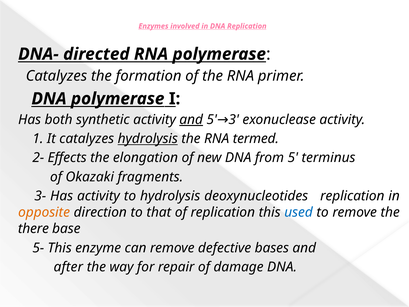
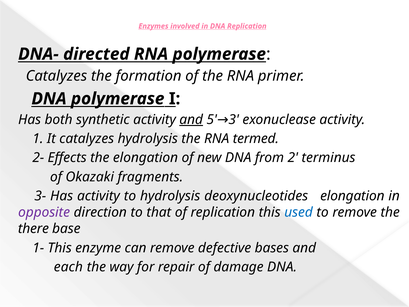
hydrolysis underline: present -> none (148, 139)
from 5: 5 -> 2 (293, 158)
deoxynucleotides replication: replication -> elongation (352, 196)
opposite colour: orange -> purple (44, 212)
5-: 5- -> 1- (38, 248)
after: after -> each (68, 267)
